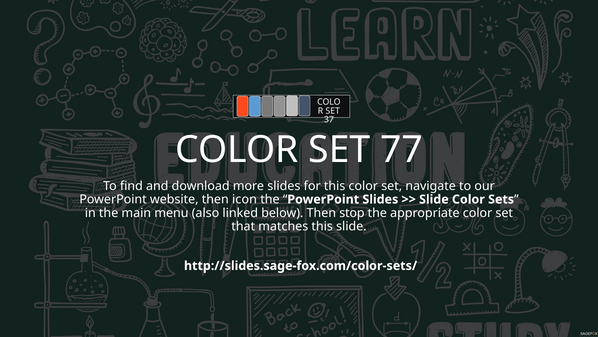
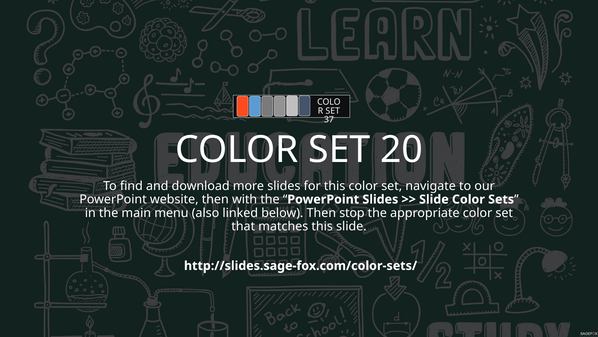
77: 77 -> 20 (401, 149)
icon: icon -> with (245, 199)
